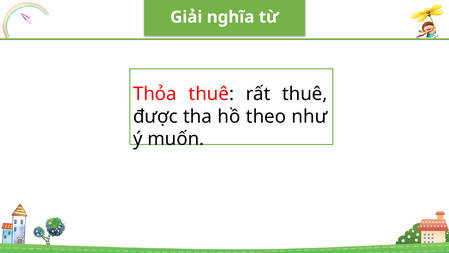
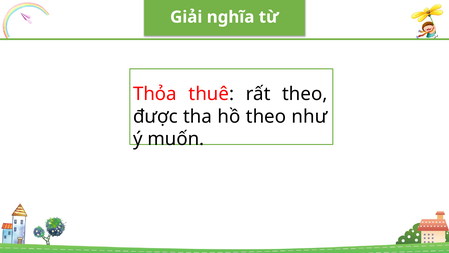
rất thuê: thuê -> theo (305, 94)
